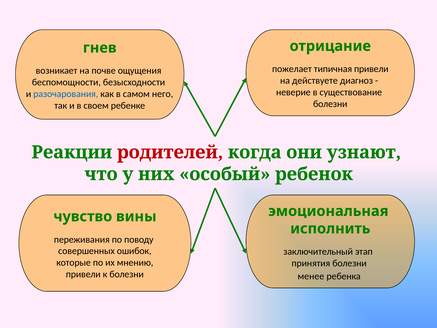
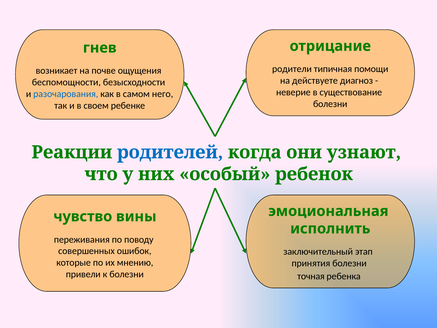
пожелает: пожелает -> родители (292, 69)
типичная привели: привели -> помощи (371, 69)
родителей colour: red -> blue (170, 152)
менее: менее -> точная (311, 276)
